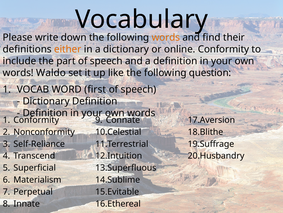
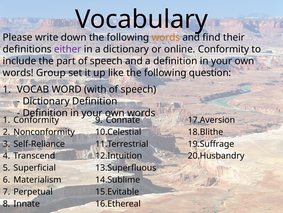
either colour: orange -> purple (68, 49)
Waldo: Waldo -> Group (51, 73)
first: first -> with (95, 89)
